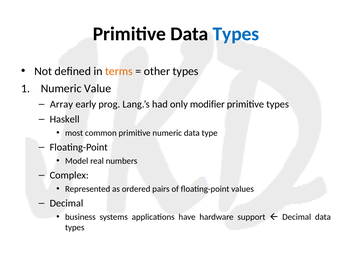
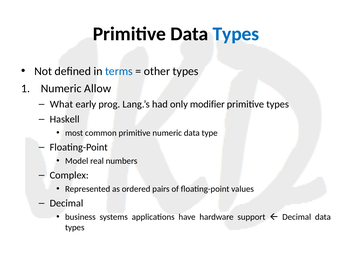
terms colour: orange -> blue (119, 71)
Value: Value -> Allow (98, 88)
Array: Array -> What (61, 104)
